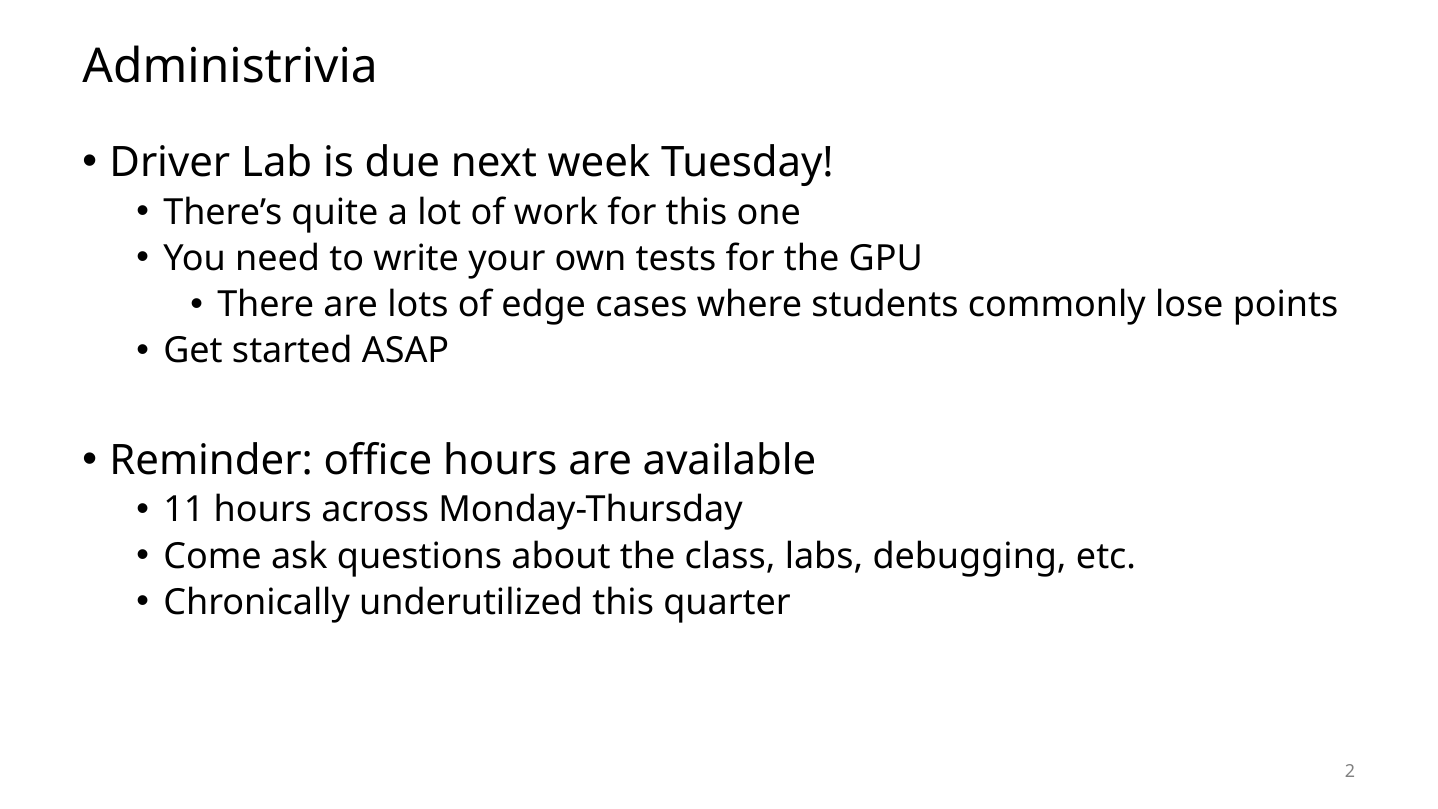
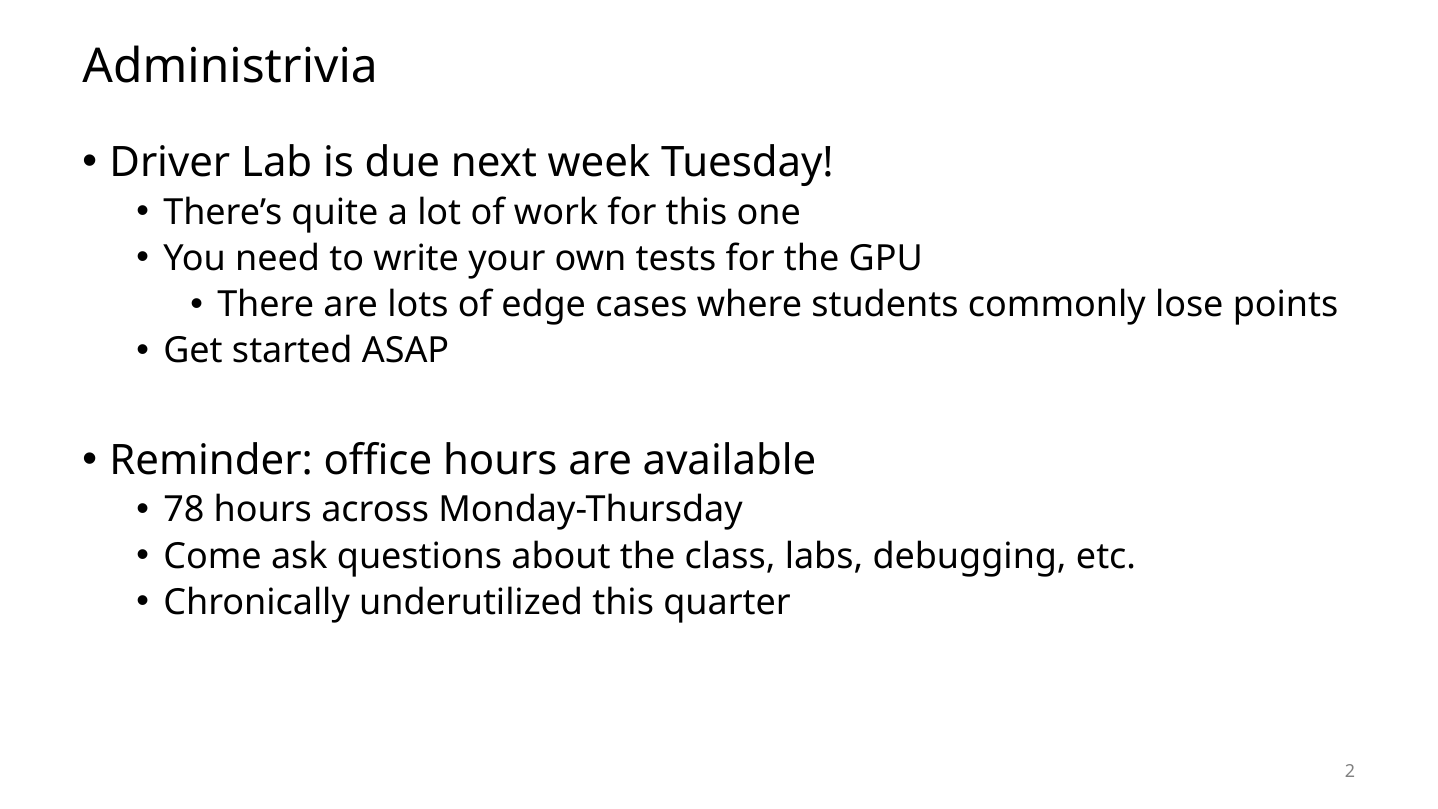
11: 11 -> 78 (184, 510)
